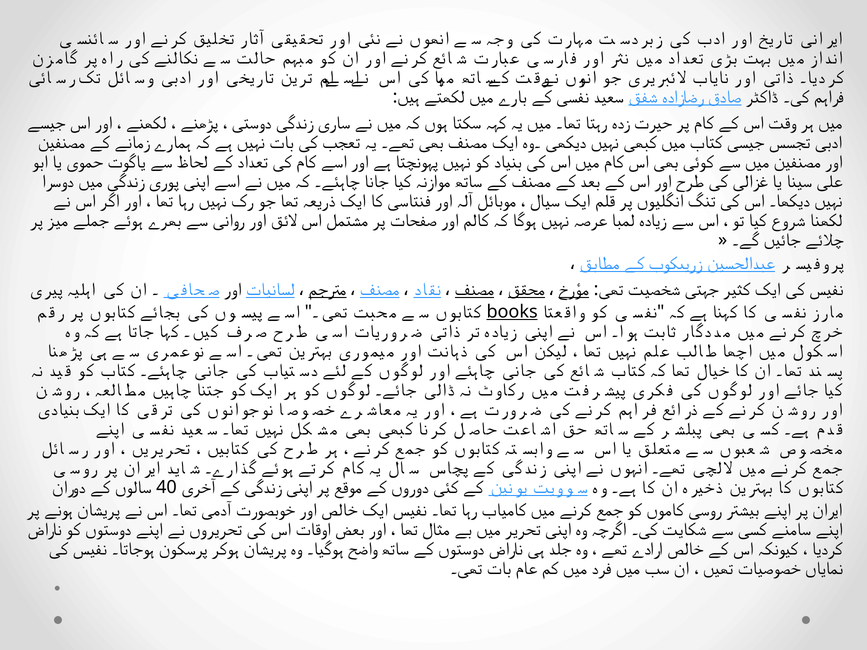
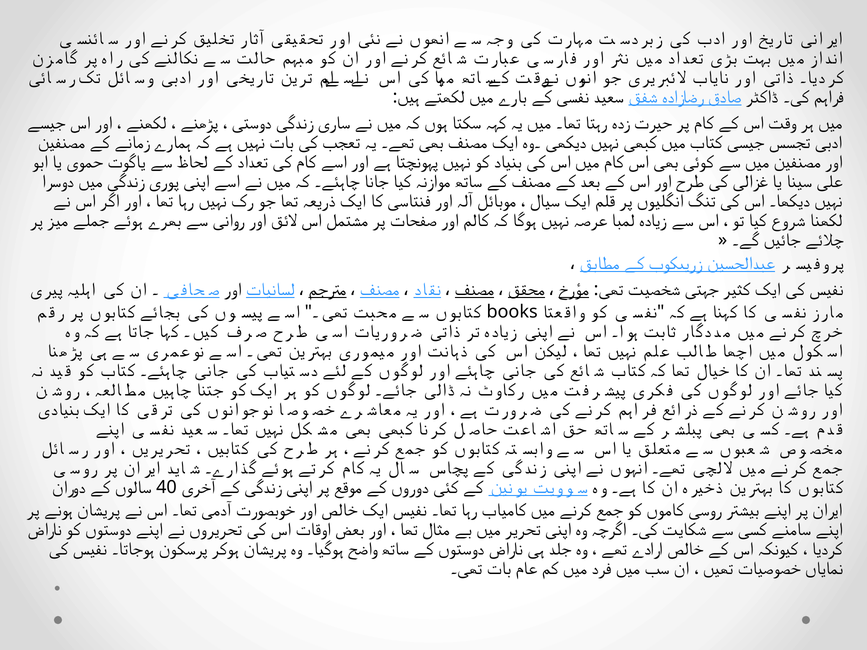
books underline: present -> none (512, 312)
